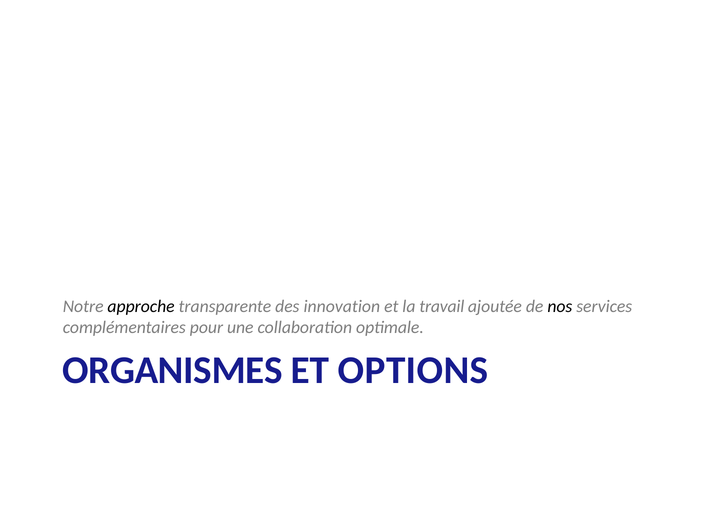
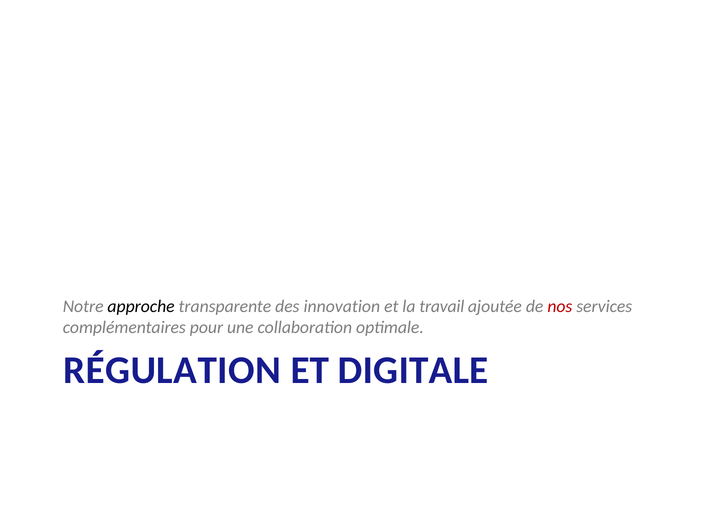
nos colour: black -> red (560, 306)
ORGANISMES: ORGANISMES -> RÉGULATION (172, 370)
OPTIONS: OPTIONS -> DIGITALE (413, 370)
